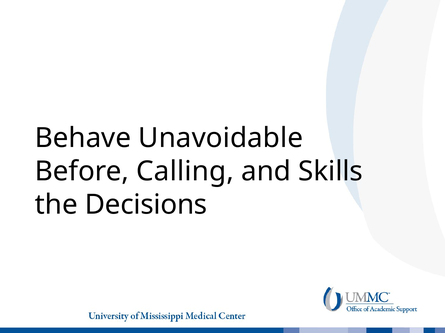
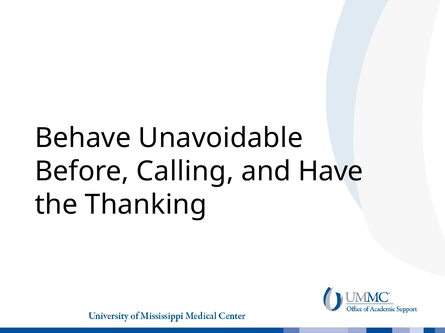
Skills: Skills -> Have (331, 172)
Decisions: Decisions -> Thanking (146, 205)
